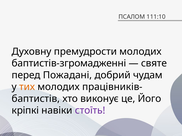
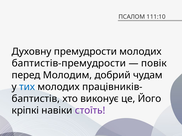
баптистів-згромадженні: баптистів-згромадженні -> баптистів-премудрости (69, 64)
святе: святе -> повік (154, 64)
Пожадані: Пожадані -> Молодим (67, 75)
тих colour: orange -> blue (27, 87)
